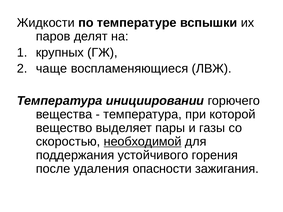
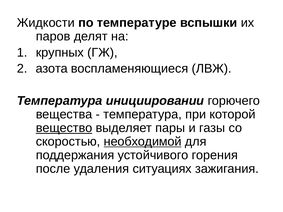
чаще: чаще -> азота (52, 69)
вещество underline: none -> present (64, 128)
опасности: опасности -> ситуациях (162, 169)
